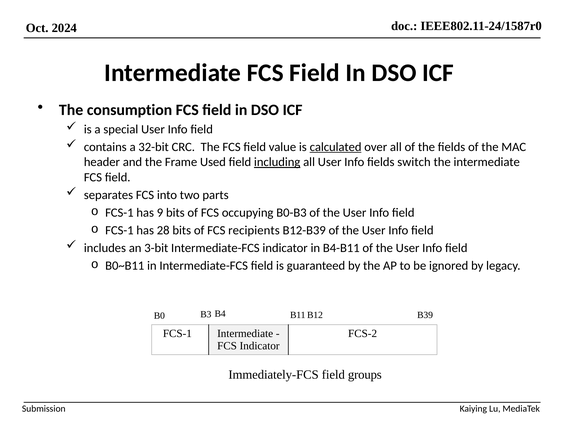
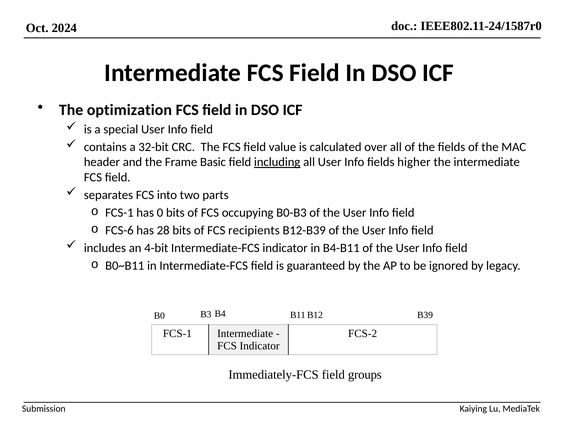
consumption: consumption -> optimization (129, 110)
calculated underline: present -> none (336, 147)
Used: Used -> Basic (213, 162)
switch: switch -> higher (414, 162)
9: 9 -> 0 (160, 213)
FCS-1: FCS-1 -> FCS-6 (119, 231)
3-bit: 3-bit -> 4-bit (156, 248)
